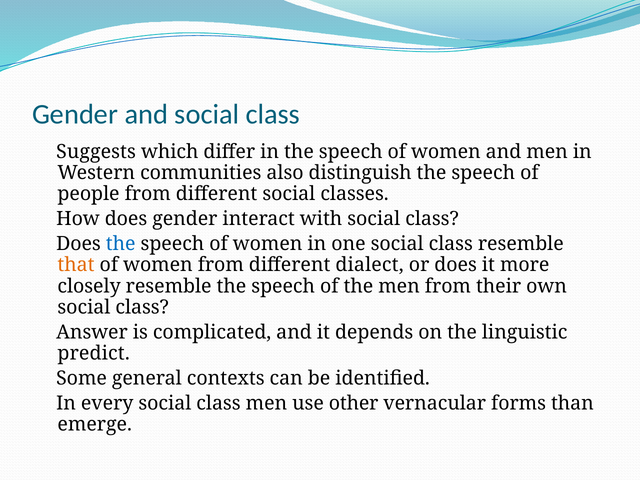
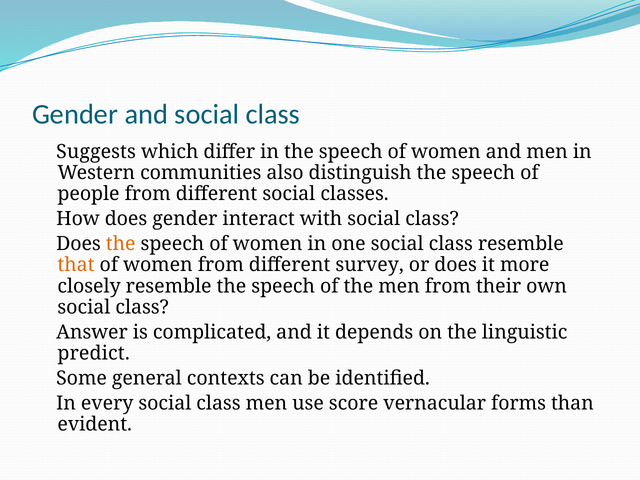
the colour: blue -> orange (121, 244)
dialect: dialect -> survey (370, 265)
other: other -> score (354, 403)
emerge: emerge -> evident (95, 424)
